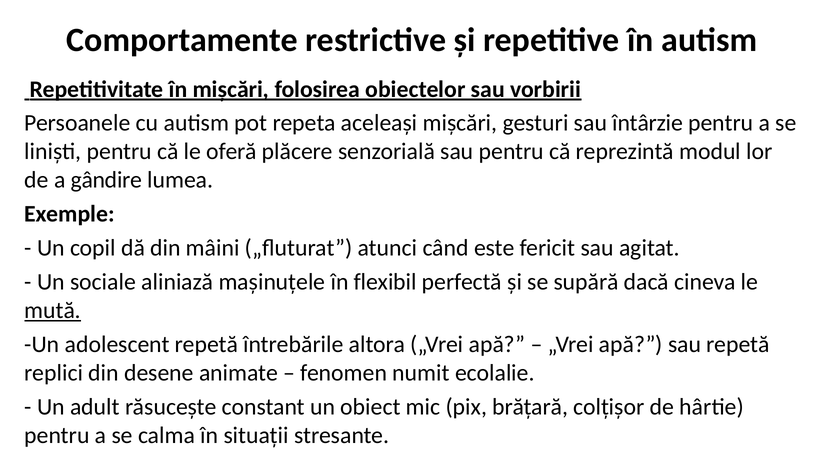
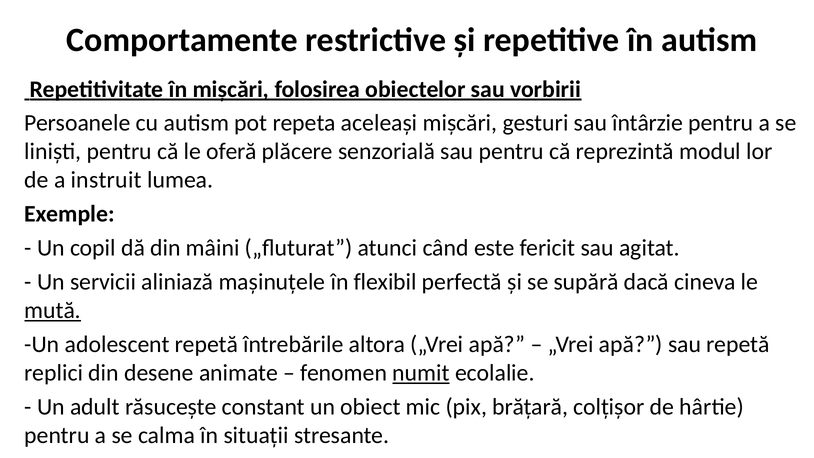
gândire: gândire -> instruit (106, 180)
sociale: sociale -> servicii (103, 282)
numit underline: none -> present (421, 373)
